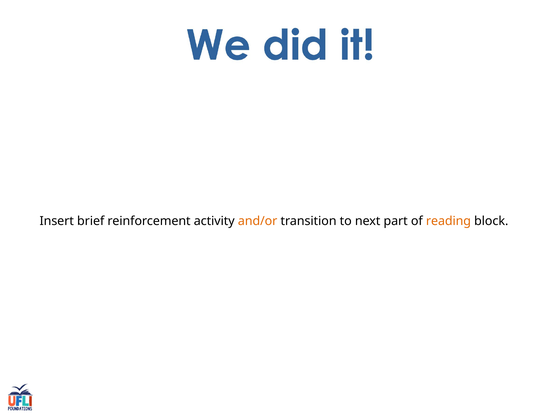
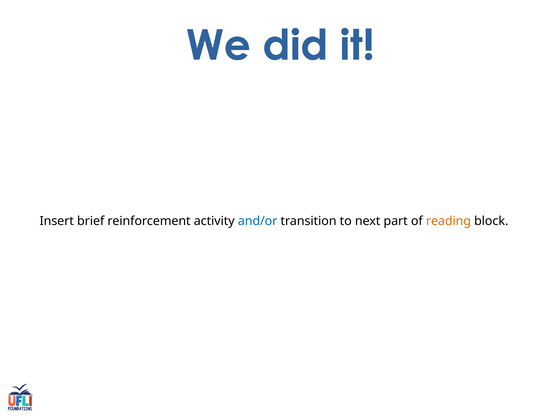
and/or colour: orange -> blue (258, 221)
